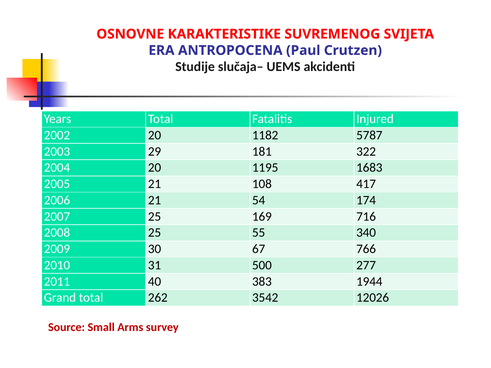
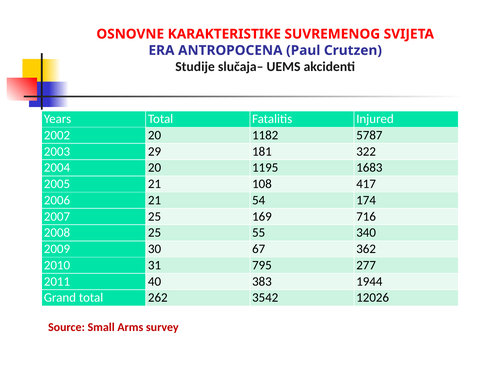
766: 766 -> 362 (366, 249)
500: 500 -> 795 (262, 265)
